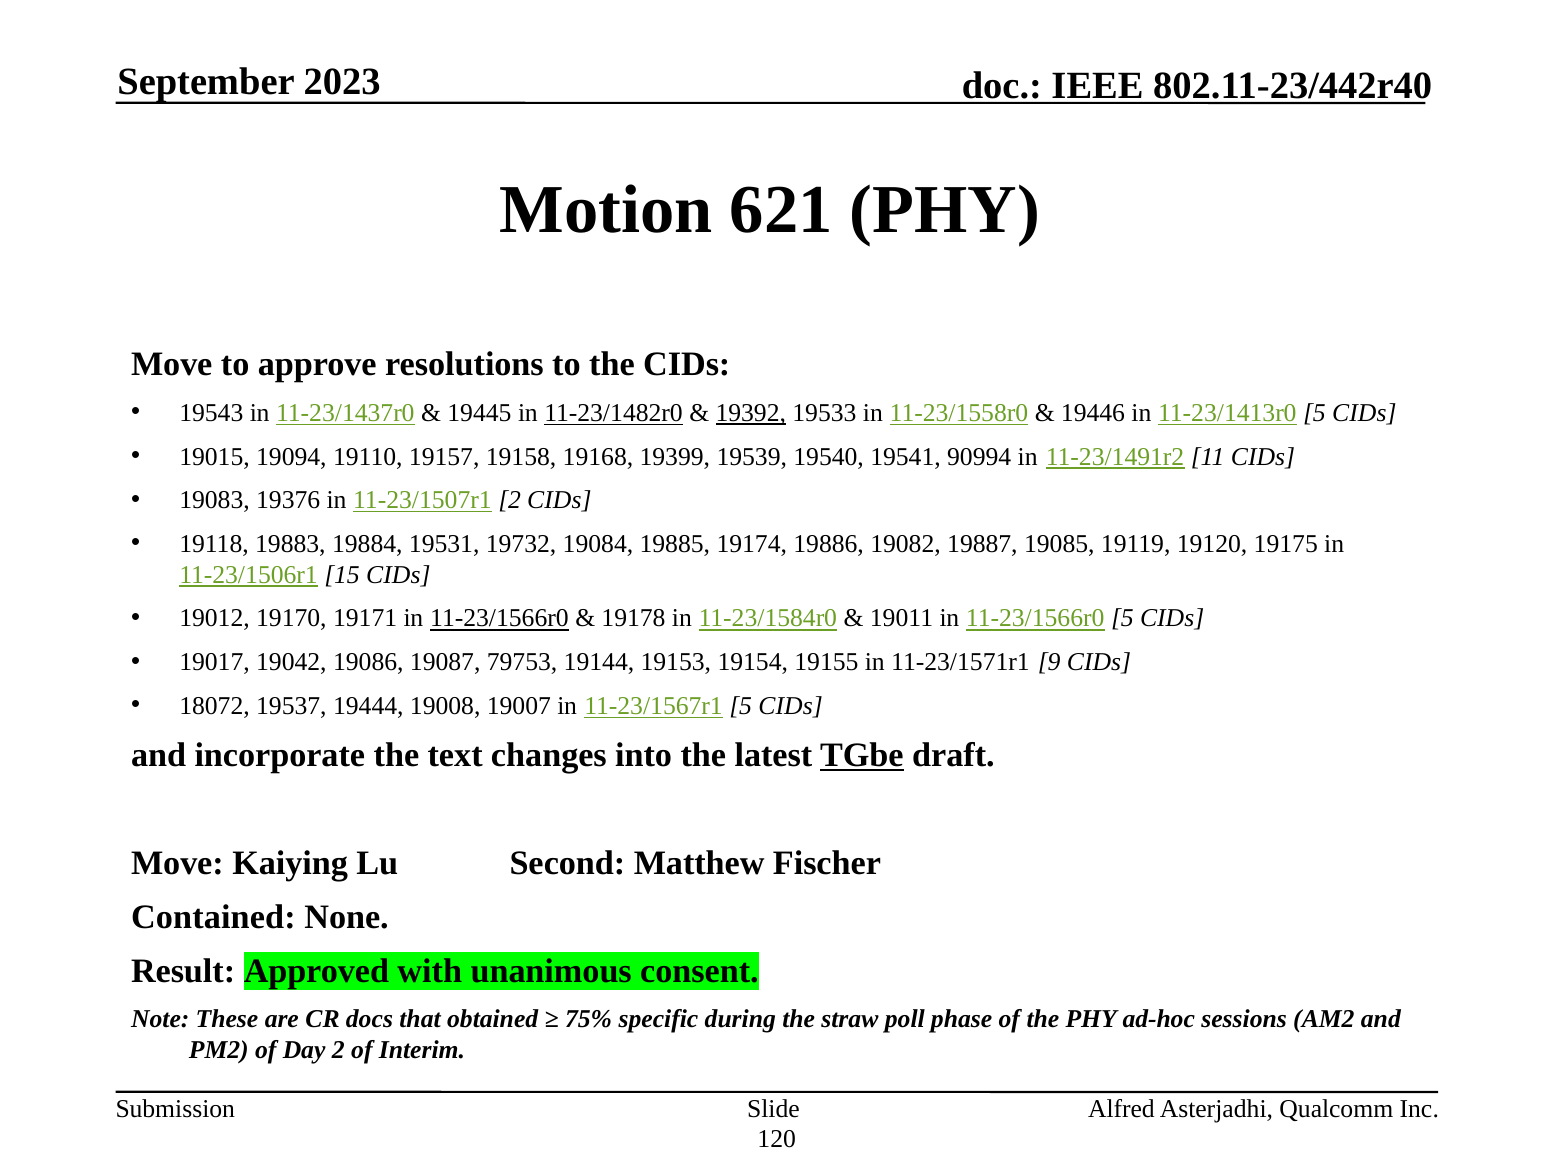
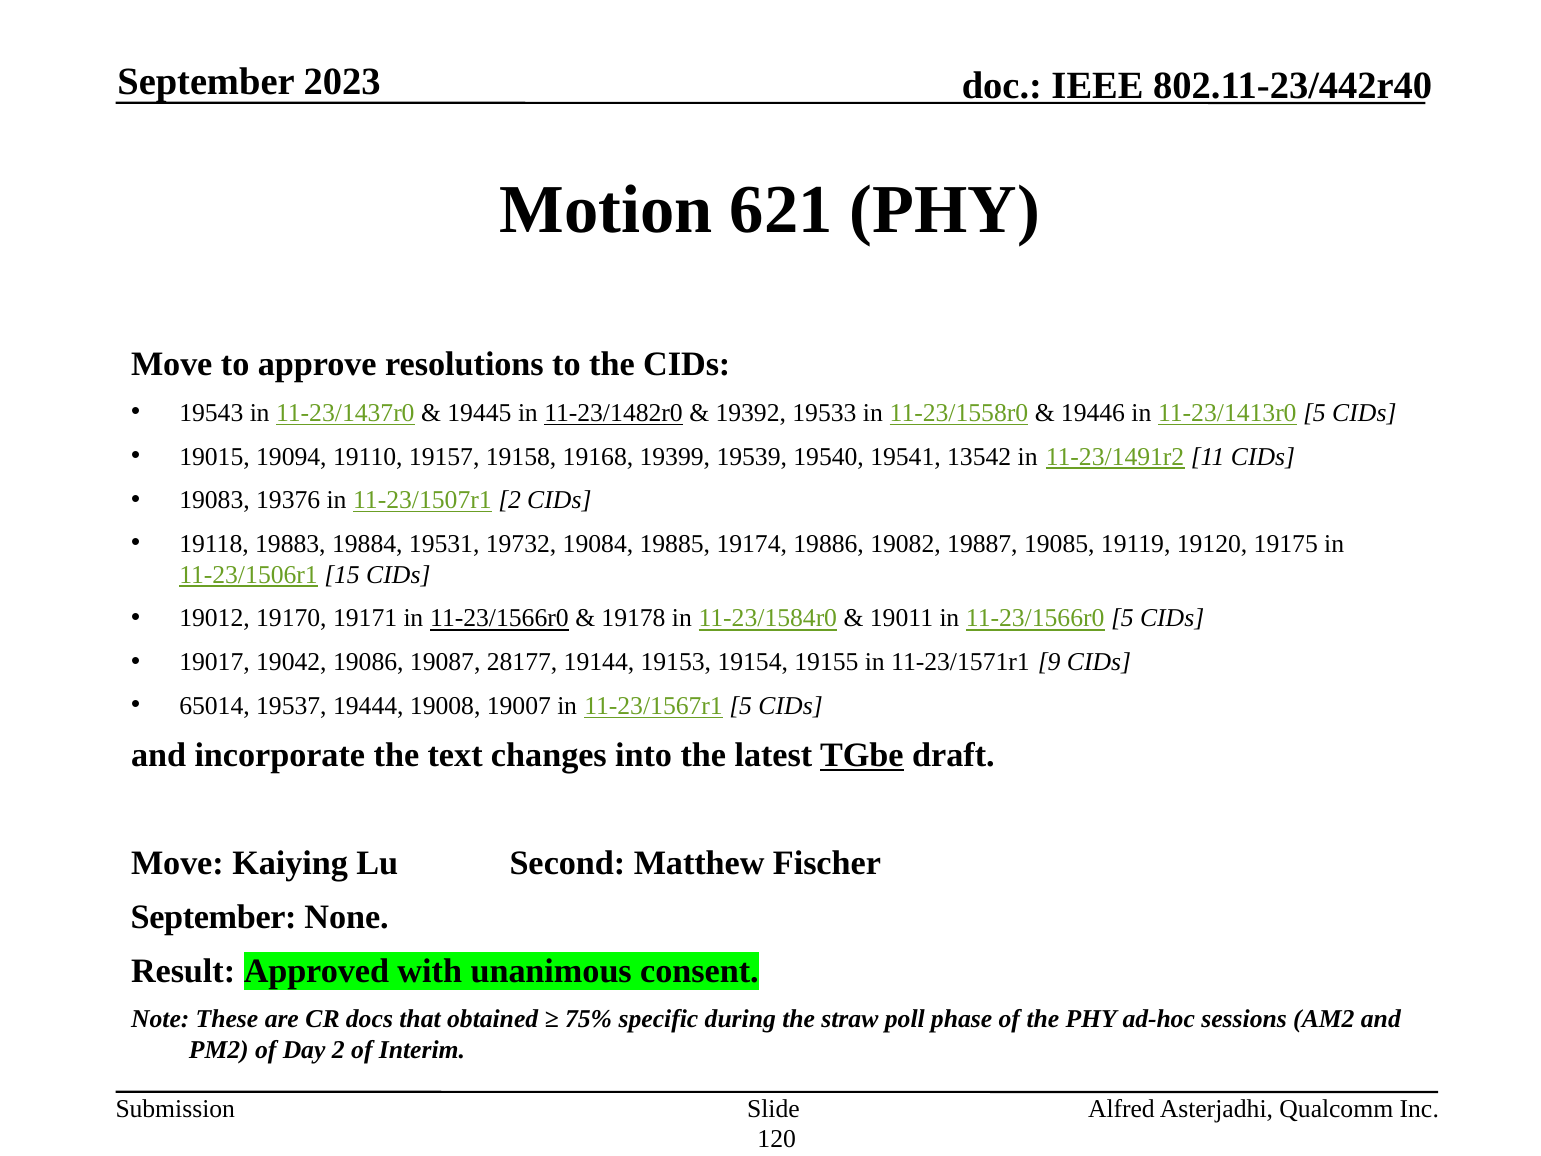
19392 underline: present -> none (751, 413)
90994: 90994 -> 13542 (979, 456)
79753: 79753 -> 28177 (522, 662)
18072: 18072 -> 65014 (215, 706)
Contained: Contained -> September (214, 917)
